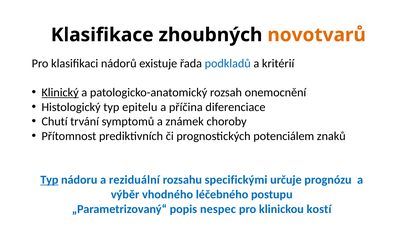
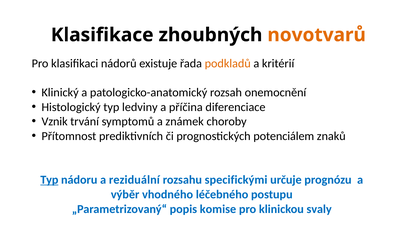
podkladů colour: blue -> orange (228, 63)
Klinický underline: present -> none (60, 93)
epitelu: epitelu -> ledviny (140, 107)
Chutí: Chutí -> Vznik (55, 122)
nespec: nespec -> komise (218, 210)
kostí: kostí -> svaly (319, 210)
